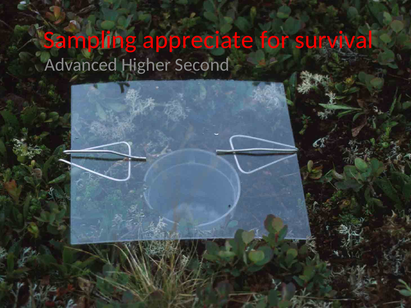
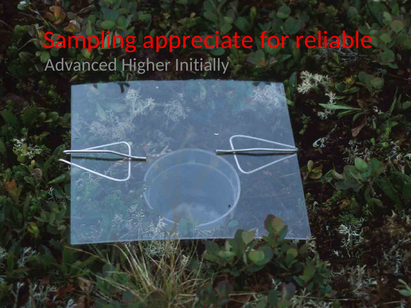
survival: survival -> reliable (334, 40)
Second: Second -> Initially (202, 65)
